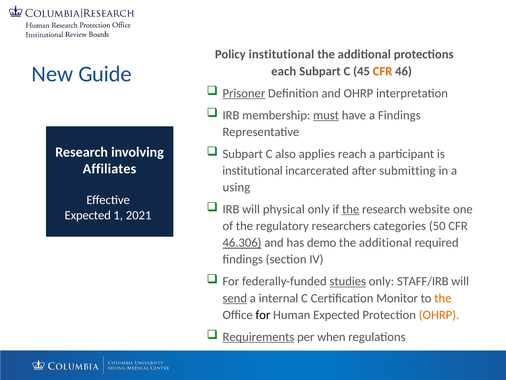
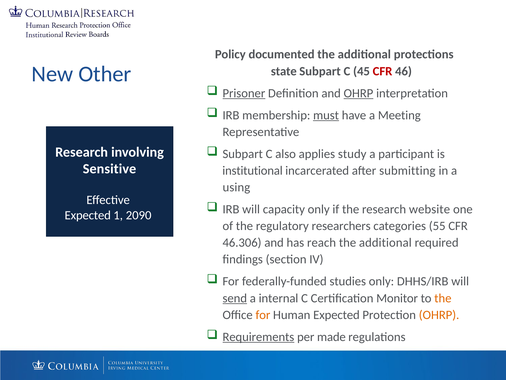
Policy institutional: institutional -> documented (282, 54)
Guide: Guide -> Other (105, 74)
each: each -> state (284, 71)
CFR colour: orange -> red (383, 71)
OHRP underline: none -> present (358, 93)
a Findings: Findings -> Meeting (399, 115)
reach: reach -> study (352, 154)
Affiliates: Affiliates -> Sensitive (109, 169)
physical: physical -> capacity (284, 209)
the underline: present -> none (351, 209)
2021: 2021 -> 2090 (139, 215)
50: 50 -> 55 (437, 226)
46.306 underline: present -> none (242, 242)
demo: demo -> reach (322, 242)
studies underline: present -> none (348, 281)
STAFF/IRB: STAFF/IRB -> DHHS/IRB (423, 281)
for colour: black -> orange (263, 314)
when: when -> made (331, 336)
